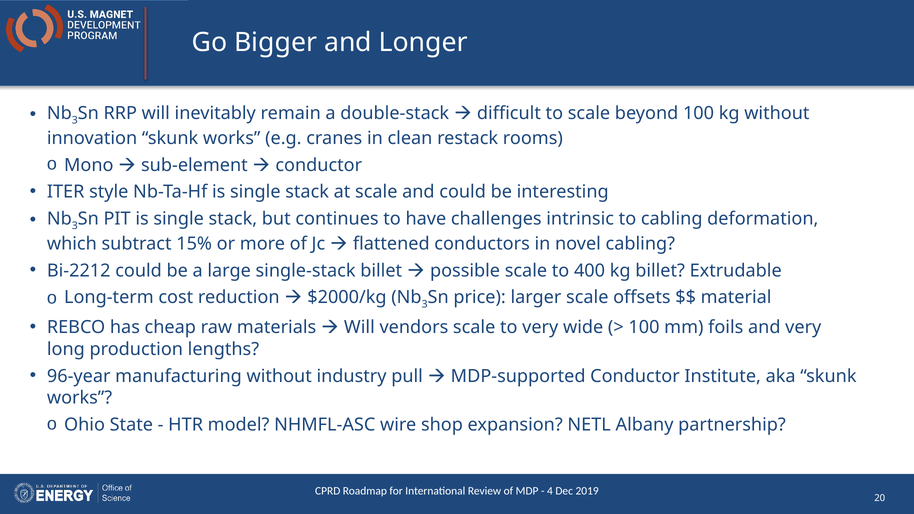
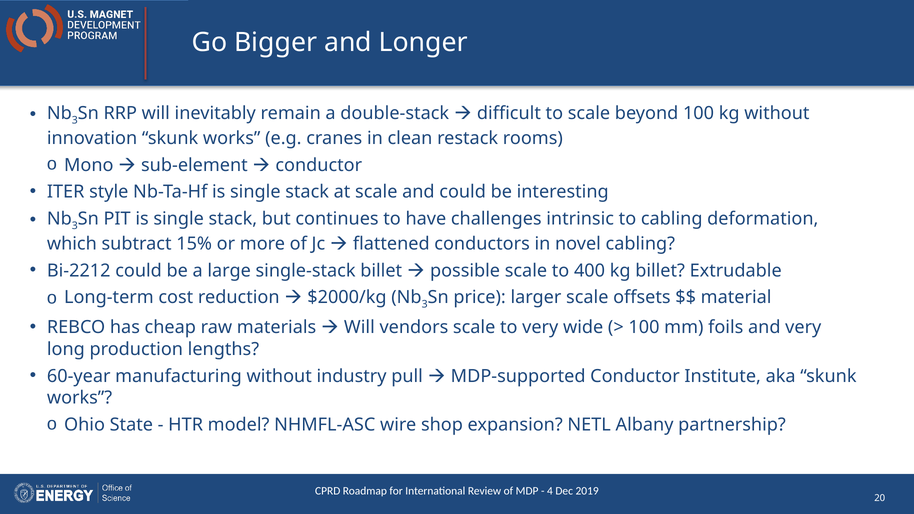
96-year: 96-year -> 60-year (79, 376)
